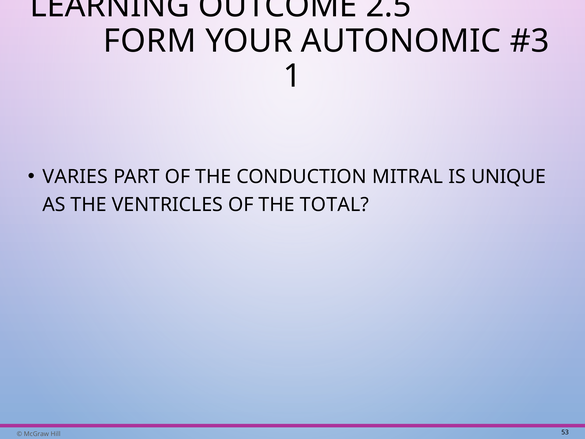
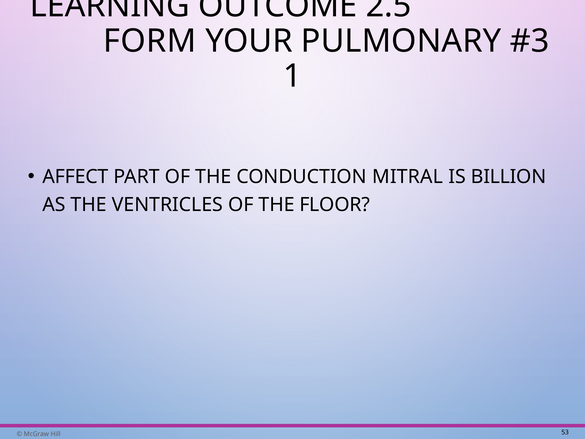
AUTONOMIC: AUTONOMIC -> PULMONARY (401, 41)
VARIES: VARIES -> AFFECT (75, 177)
UNIQUE: UNIQUE -> BILLION (509, 177)
TOTAL: TOTAL -> FLOOR (335, 205)
